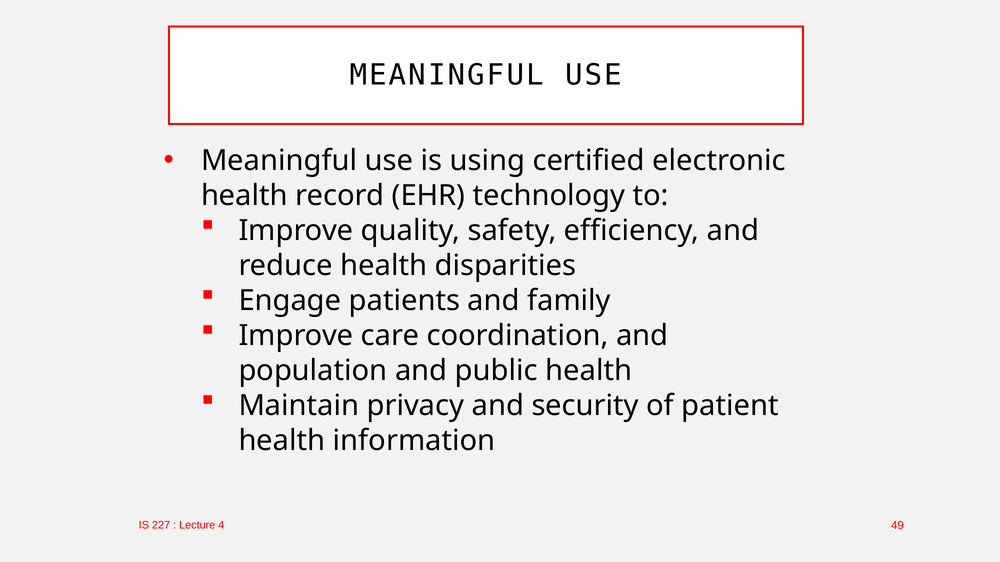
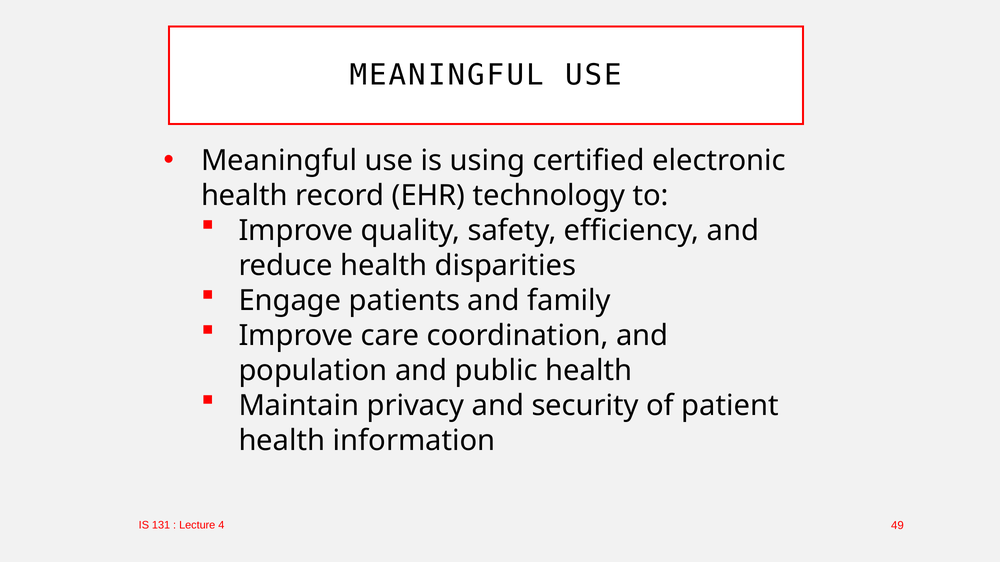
227: 227 -> 131 (161, 525)
